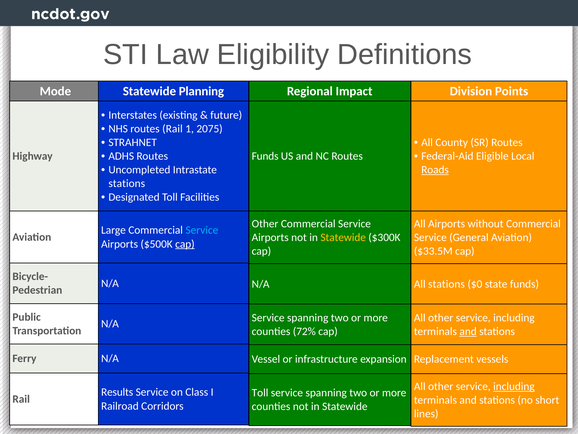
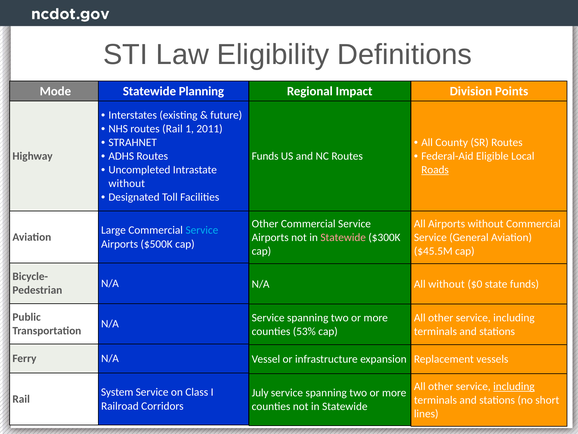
2075: 2075 -> 2011 (210, 129)
stations: stations -> without (127, 183)
Statewide colour: yellow -> pink (343, 237)
cap underline: present -> none (185, 244)
$33.5M: $33.5M -> $45.5M (433, 251)
All stations: stations -> without (446, 284)
72%: 72% -> 53% (304, 331)
and underline: present -> none (468, 331)
Results: Results -> System (117, 392)
Toll: Toll -> July (260, 392)
